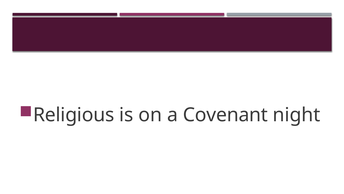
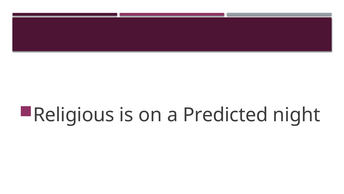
Covenant: Covenant -> Predicted (225, 115)
